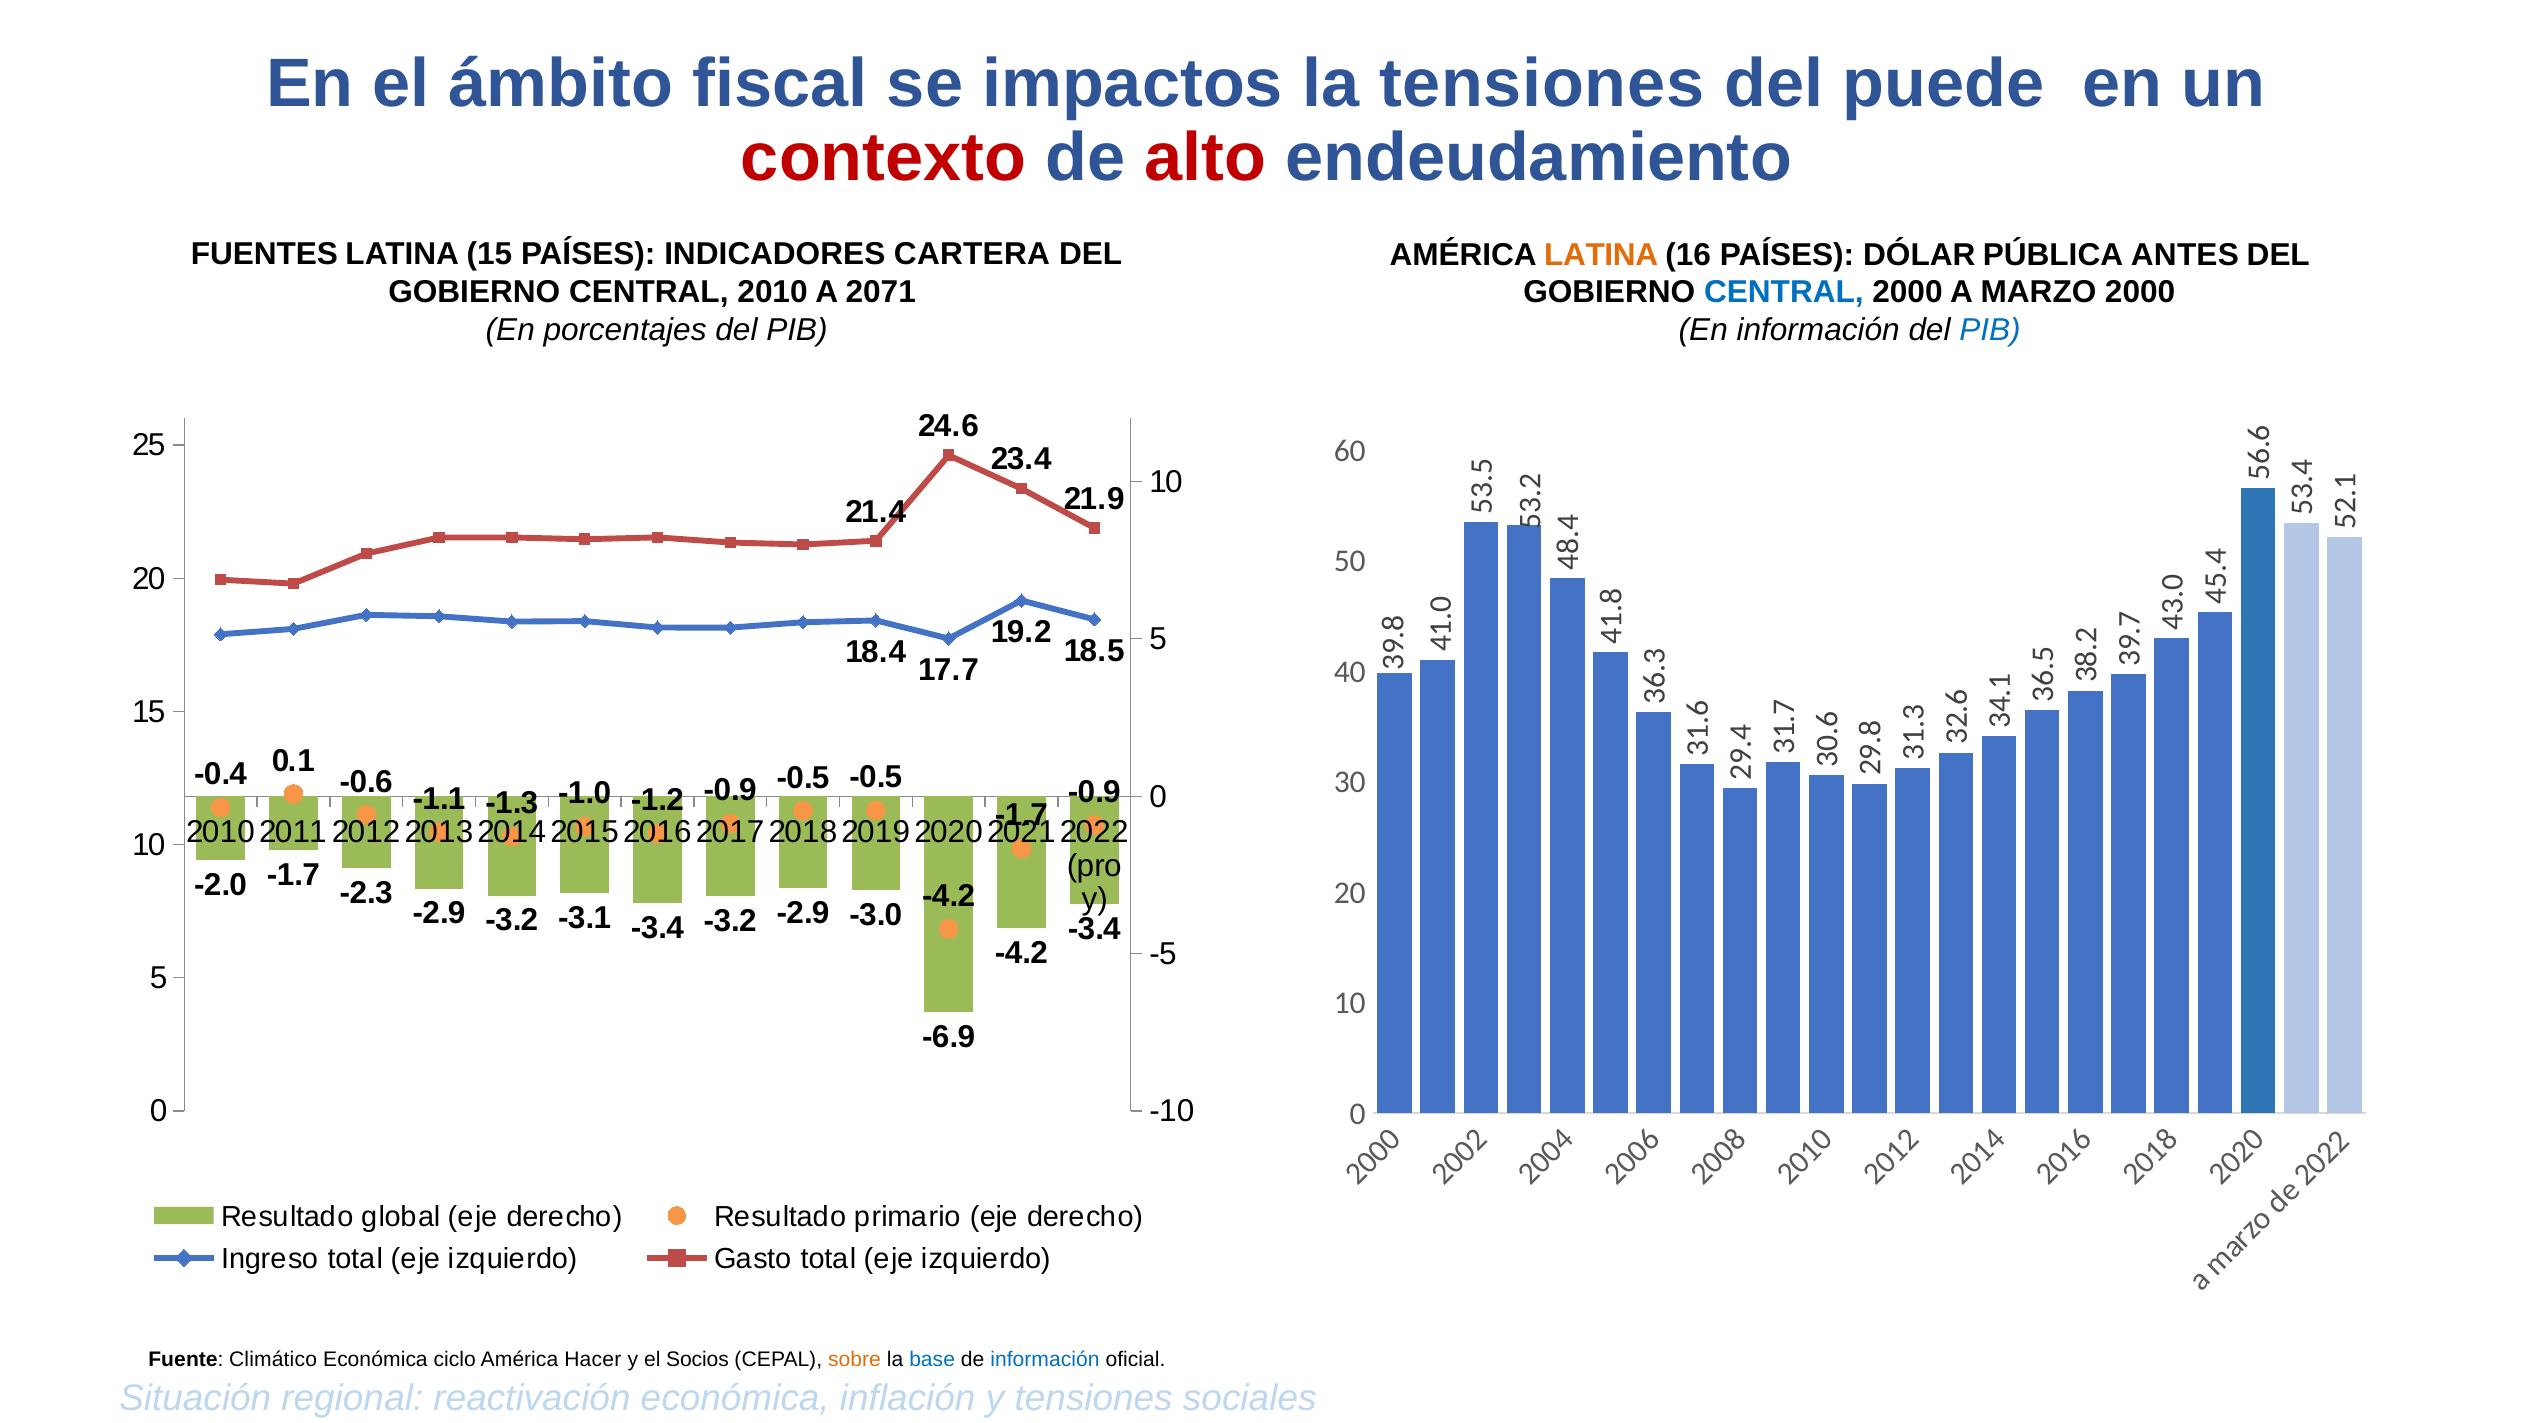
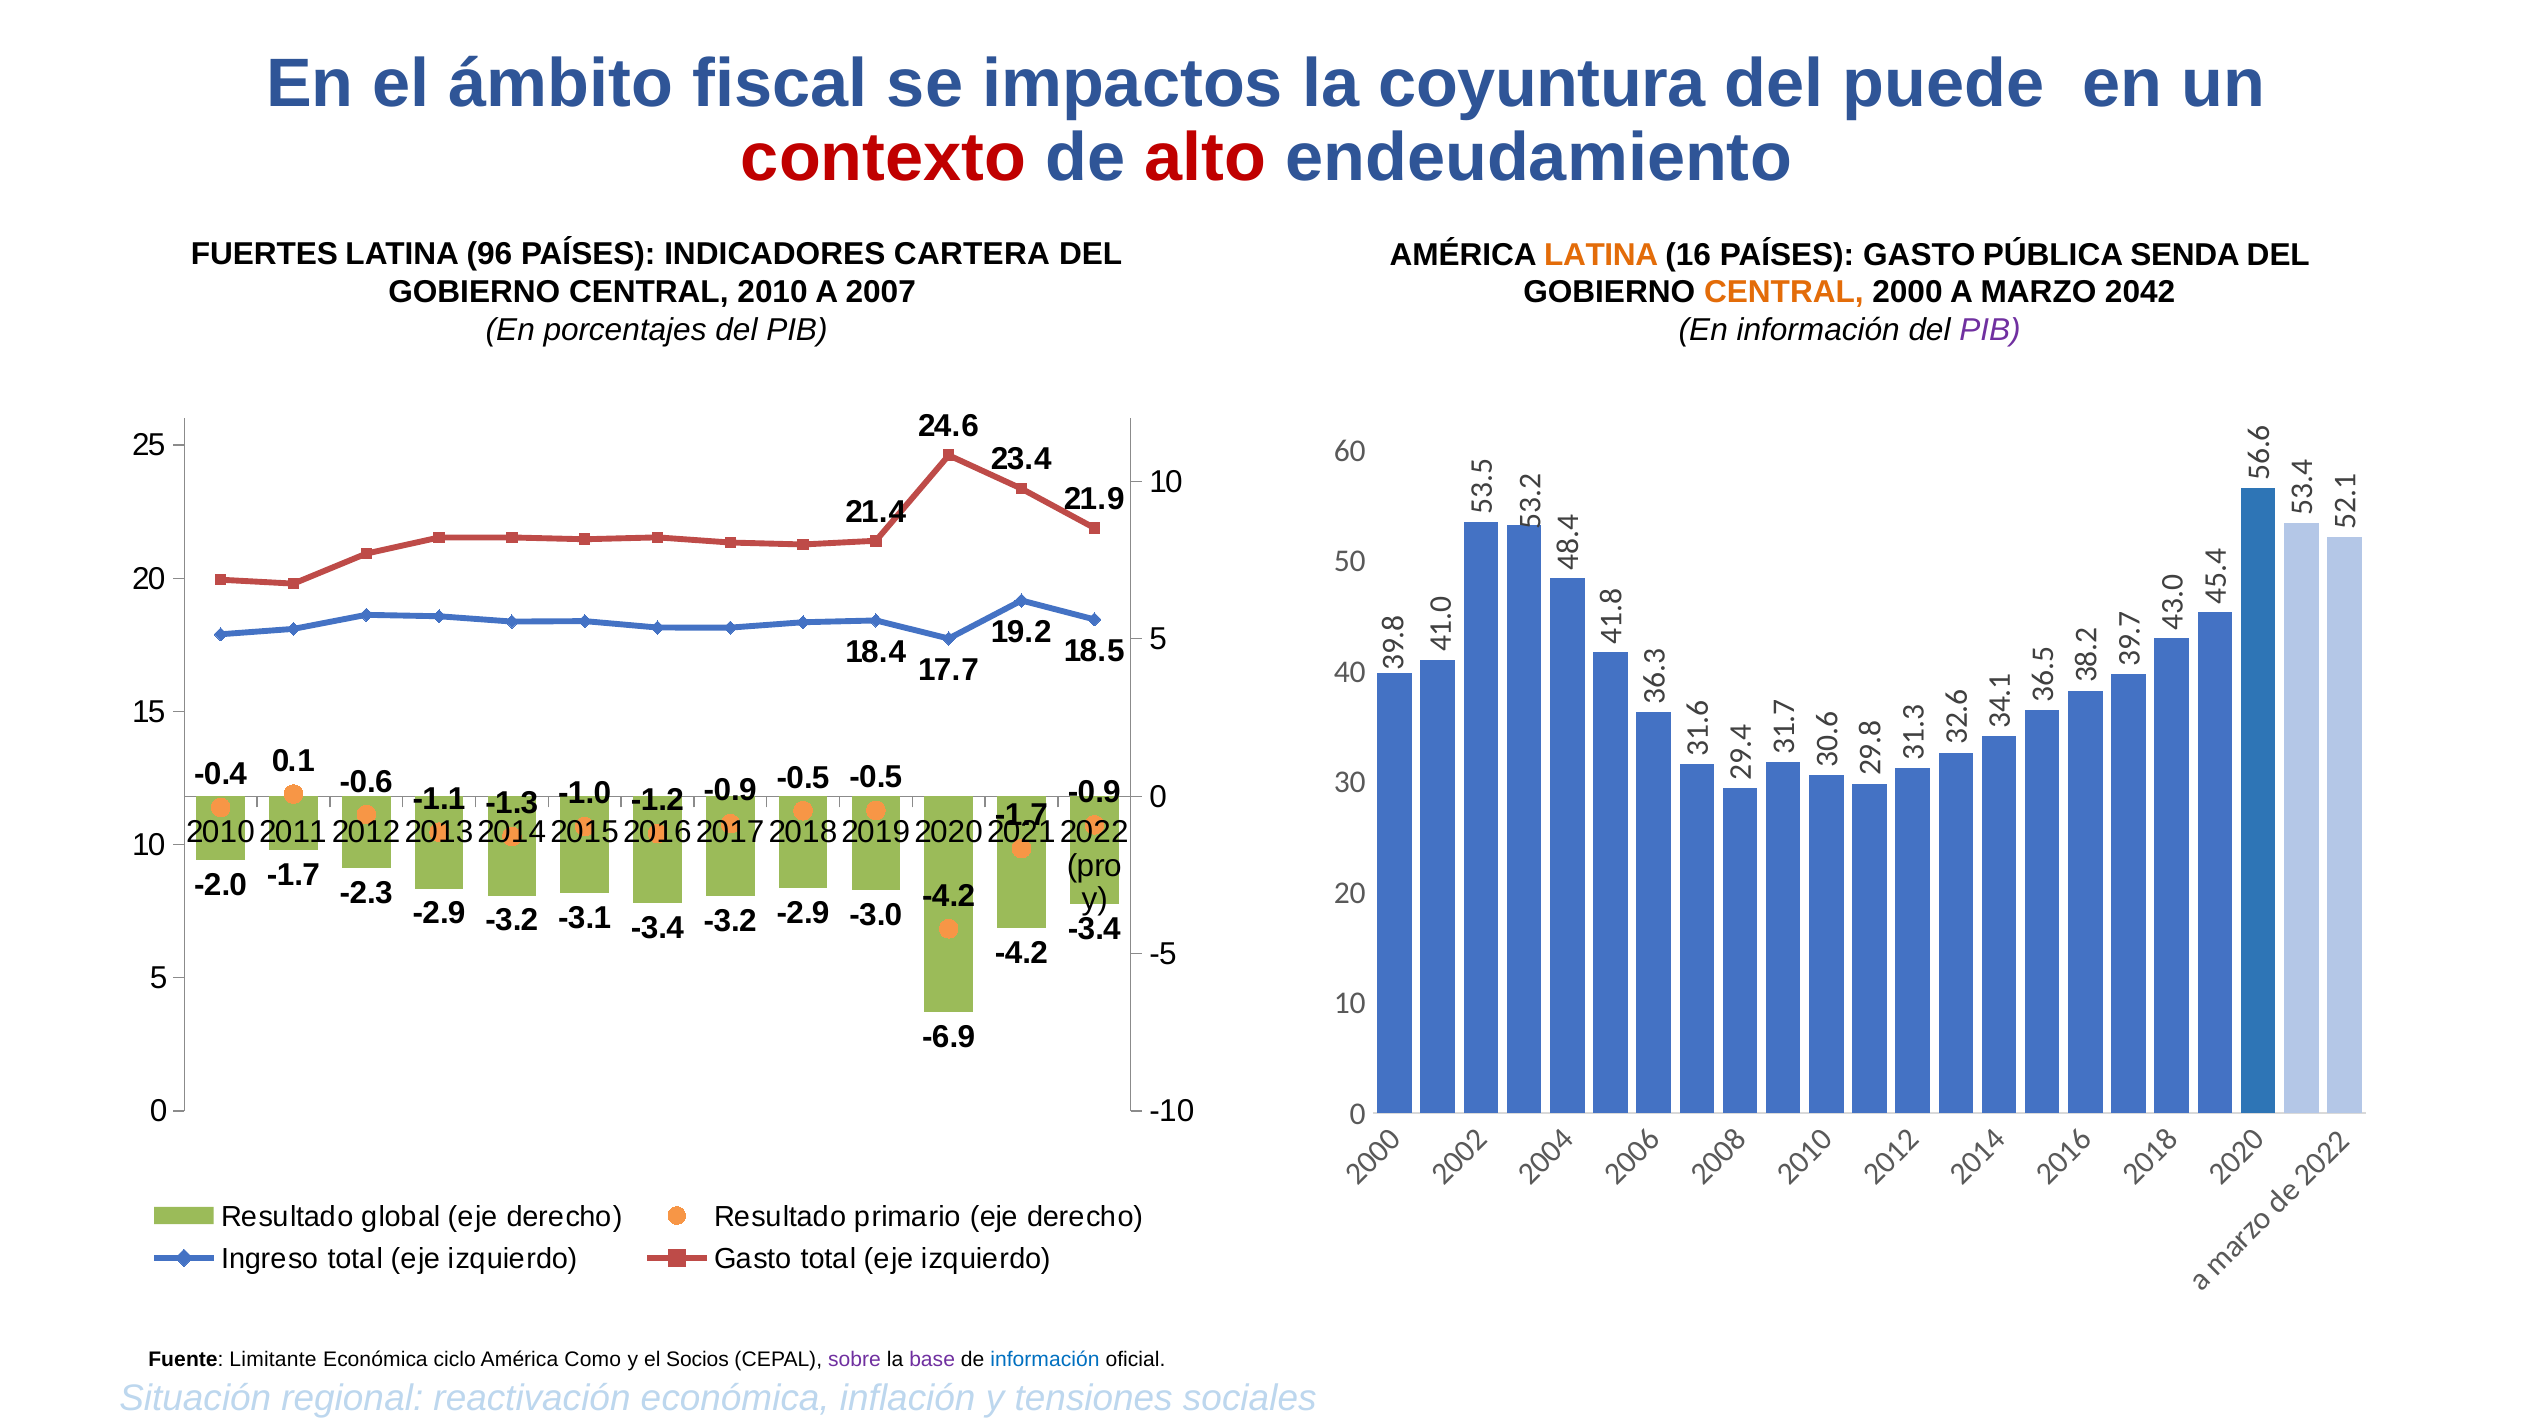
la tensiones: tensiones -> coyuntura (1542, 84)
FUENTES: FUENTES -> FUERTES (264, 254)
LATINA 15: 15 -> 96 (489, 254)
PAÍSES DÓLAR: DÓLAR -> GASTO (1919, 255)
ANTES: ANTES -> SENDA (2185, 255)
2071: 2071 -> 2007 (881, 292)
CENTRAL colour: blue -> orange (1784, 293)
MARZO 2000: 2000 -> 2042 (2140, 293)
PIB colour: blue -> purple (1990, 331)
Climático: Climático -> Limitante (273, 1359)
Hacer: Hacer -> Como (593, 1359)
sobre colour: orange -> purple (855, 1359)
base colour: blue -> purple (932, 1359)
